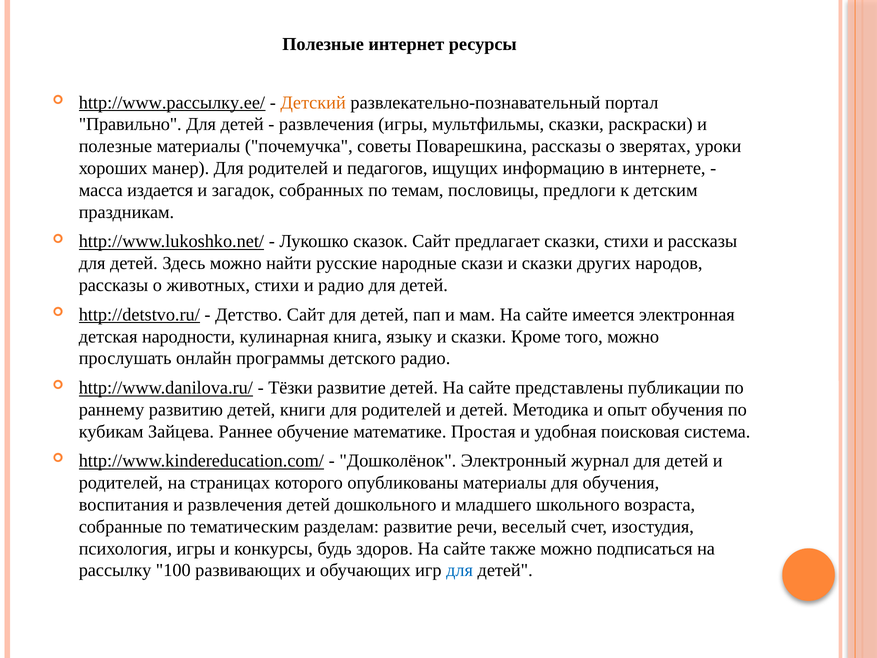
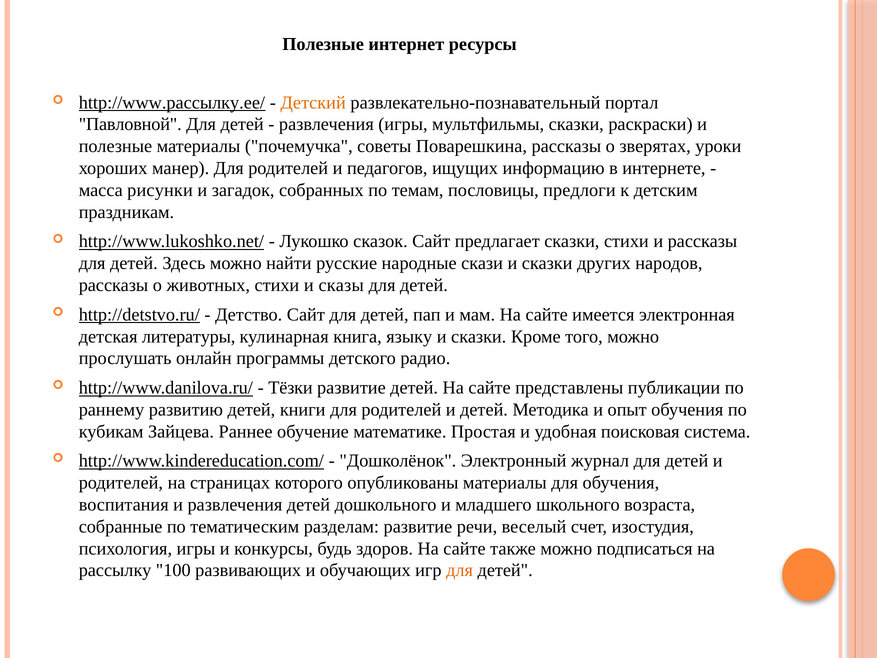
Правильно: Правильно -> Павловной (130, 124)
издается: издается -> рисунки (160, 190)
и радио: радио -> сказы (341, 285)
народности: народности -> литературы (189, 336)
для colour: blue -> orange (460, 570)
